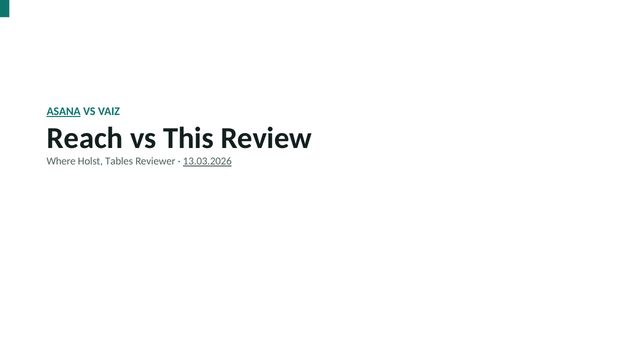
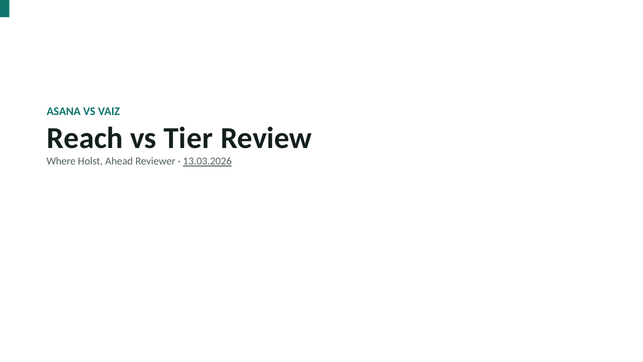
ASANA underline: present -> none (64, 111)
This: This -> Tier (188, 138)
Tables: Tables -> Ahead (119, 161)
